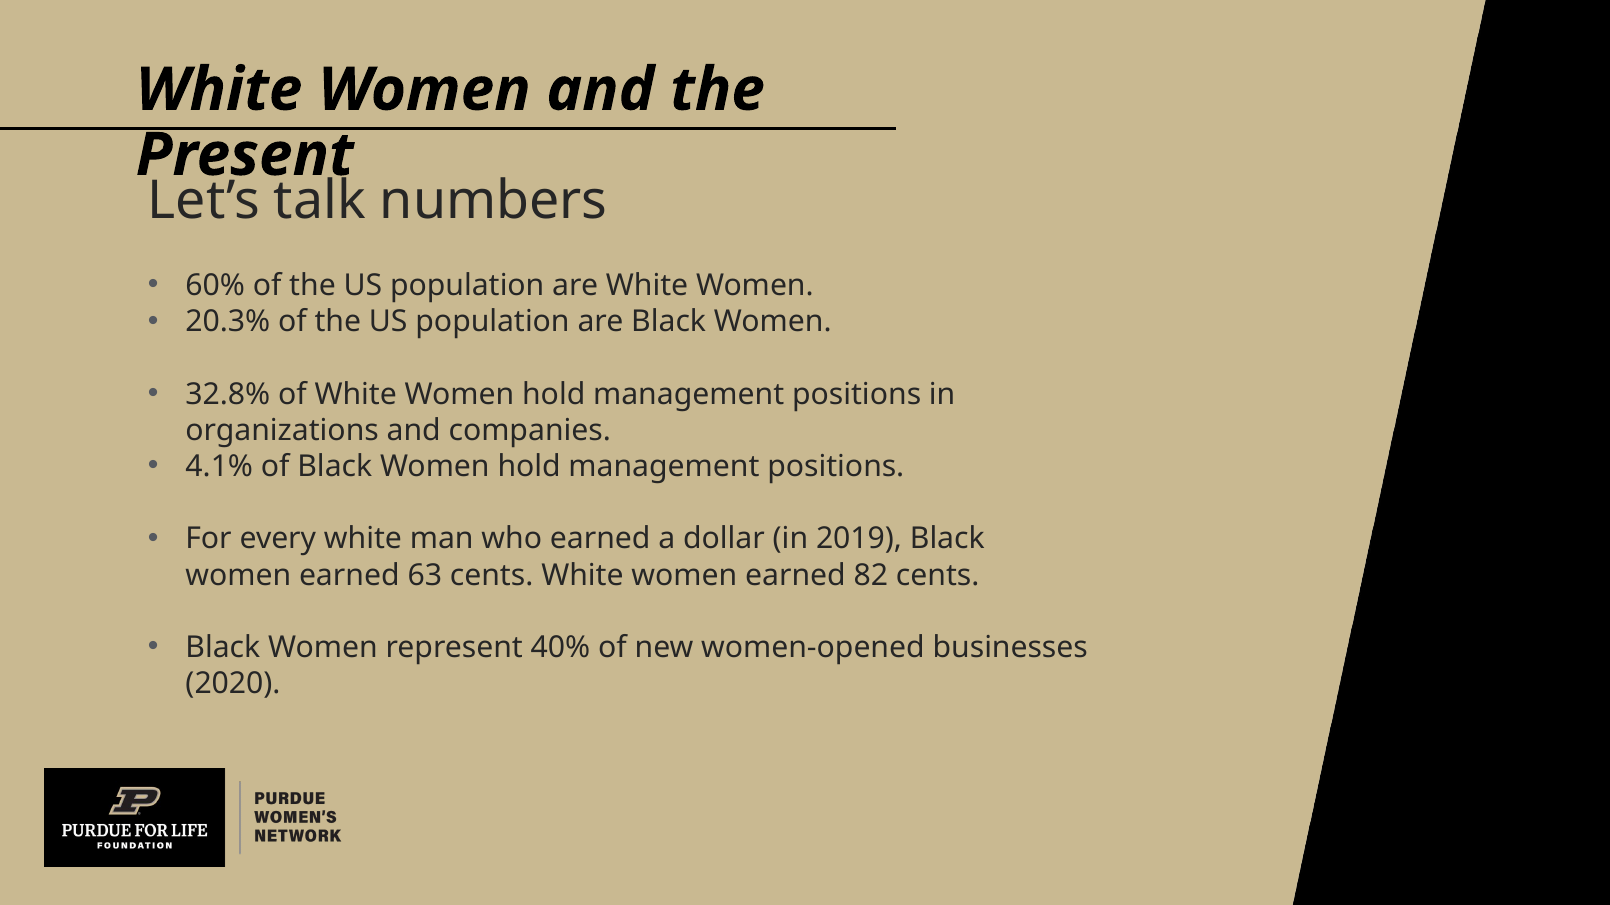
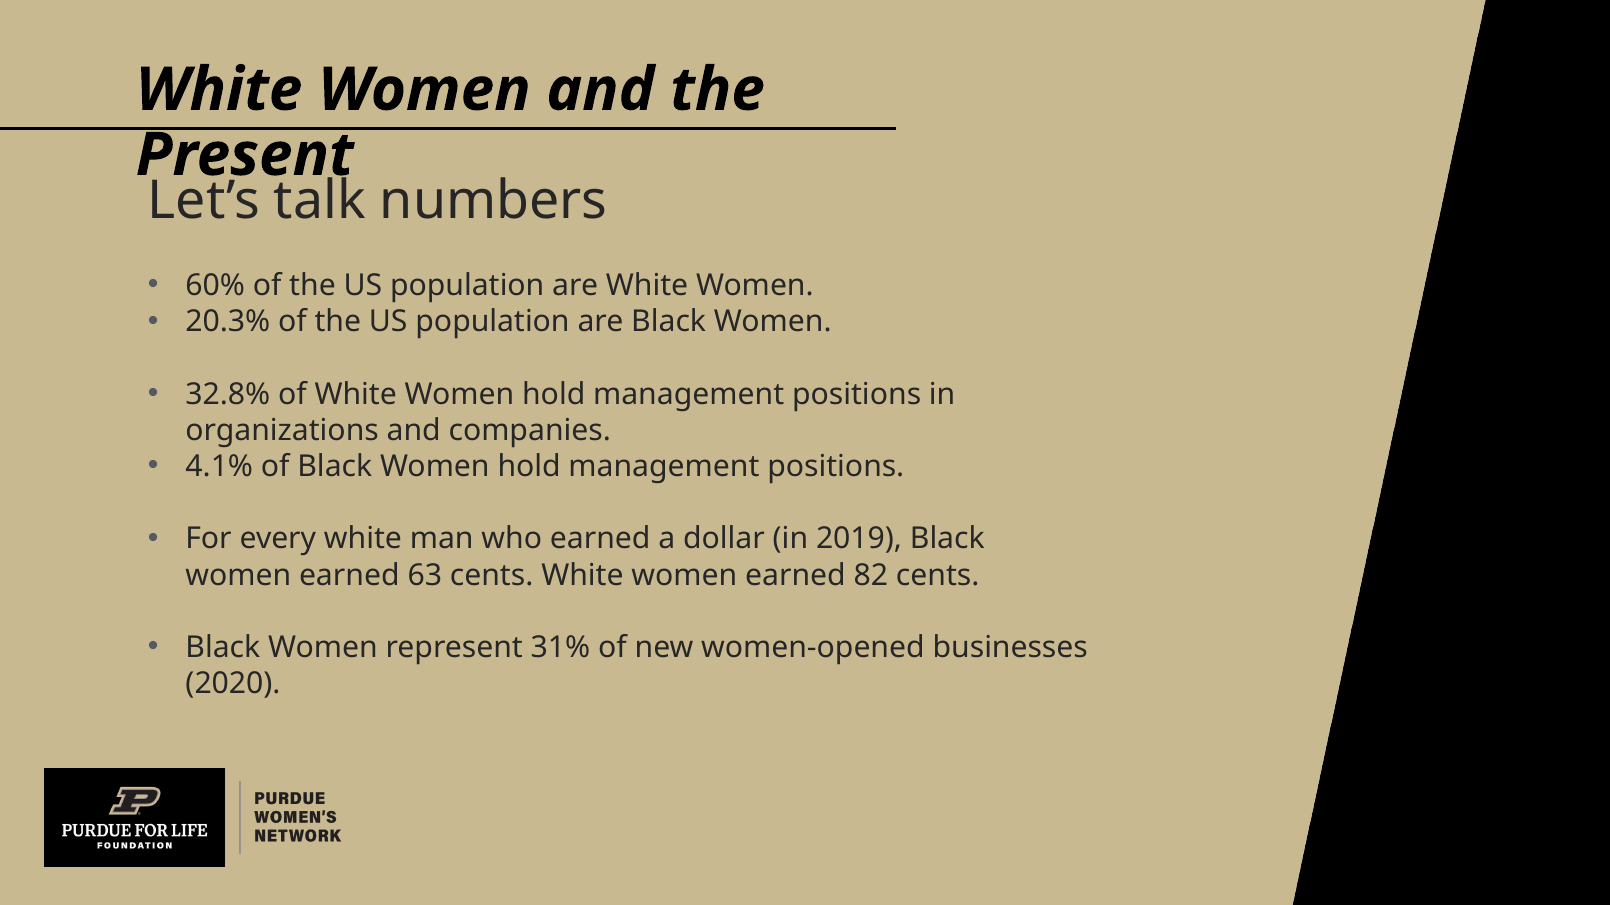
40%: 40% -> 31% (560, 648)
